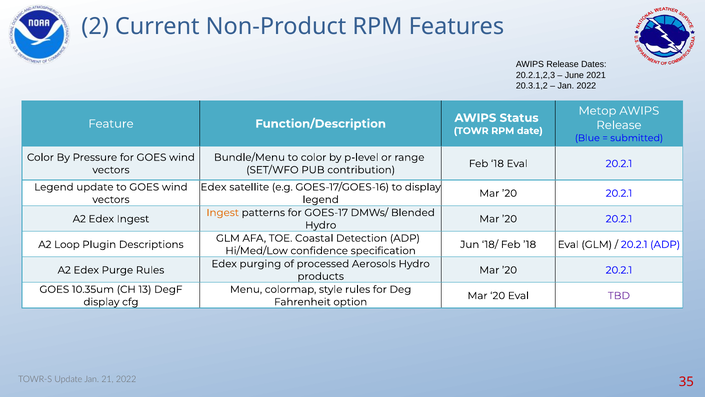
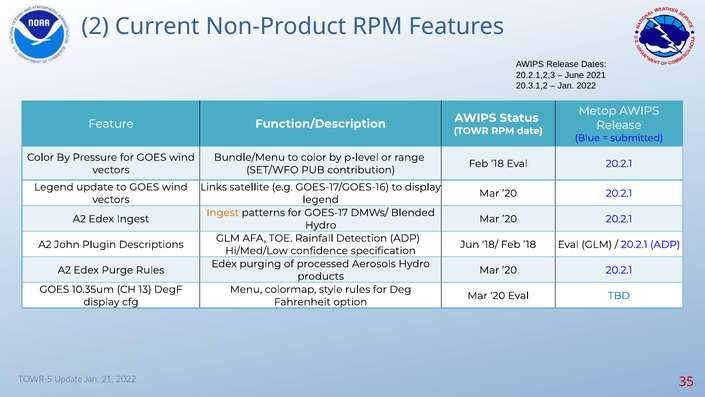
Edex: Edex -> Links (214, 187)
Coastal: Coastal -> Rainfall (314, 238)
Loop: Loop -> John (67, 244)
TBD colour: purple -> blue (619, 295)
